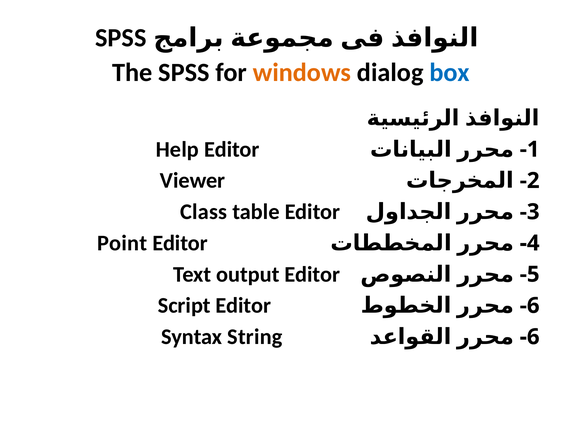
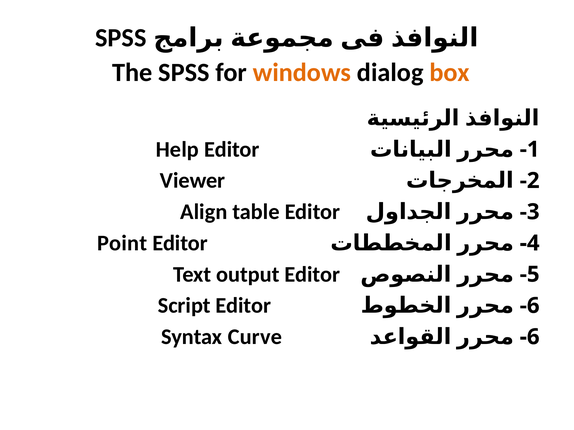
box colour: blue -> orange (449, 72)
Class: Class -> Align (204, 212)
String: String -> Curve (255, 337)
